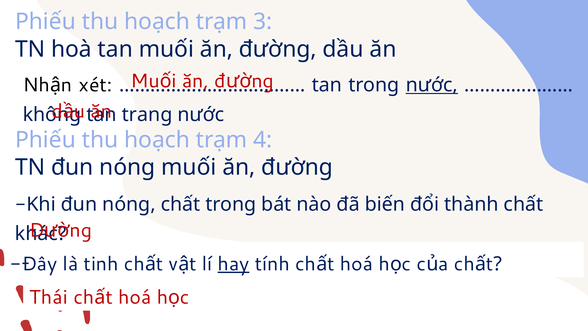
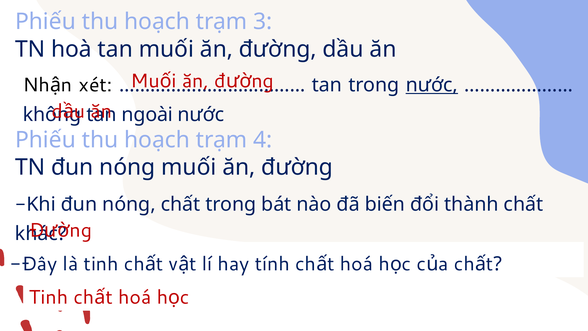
trang: trang -> ngoài (147, 114)
hay underline: present -> none (234, 264)
Thái: Thái -> Tinh (49, 297)
